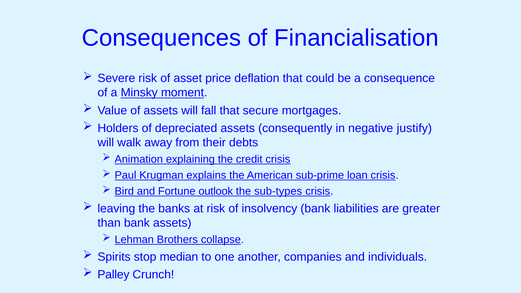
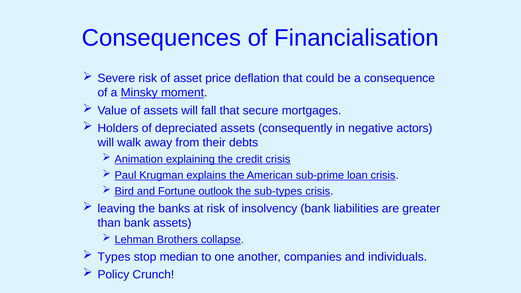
justify: justify -> actors (414, 128)
Spirits: Spirits -> Types (114, 257)
Palley: Palley -> Policy (113, 275)
